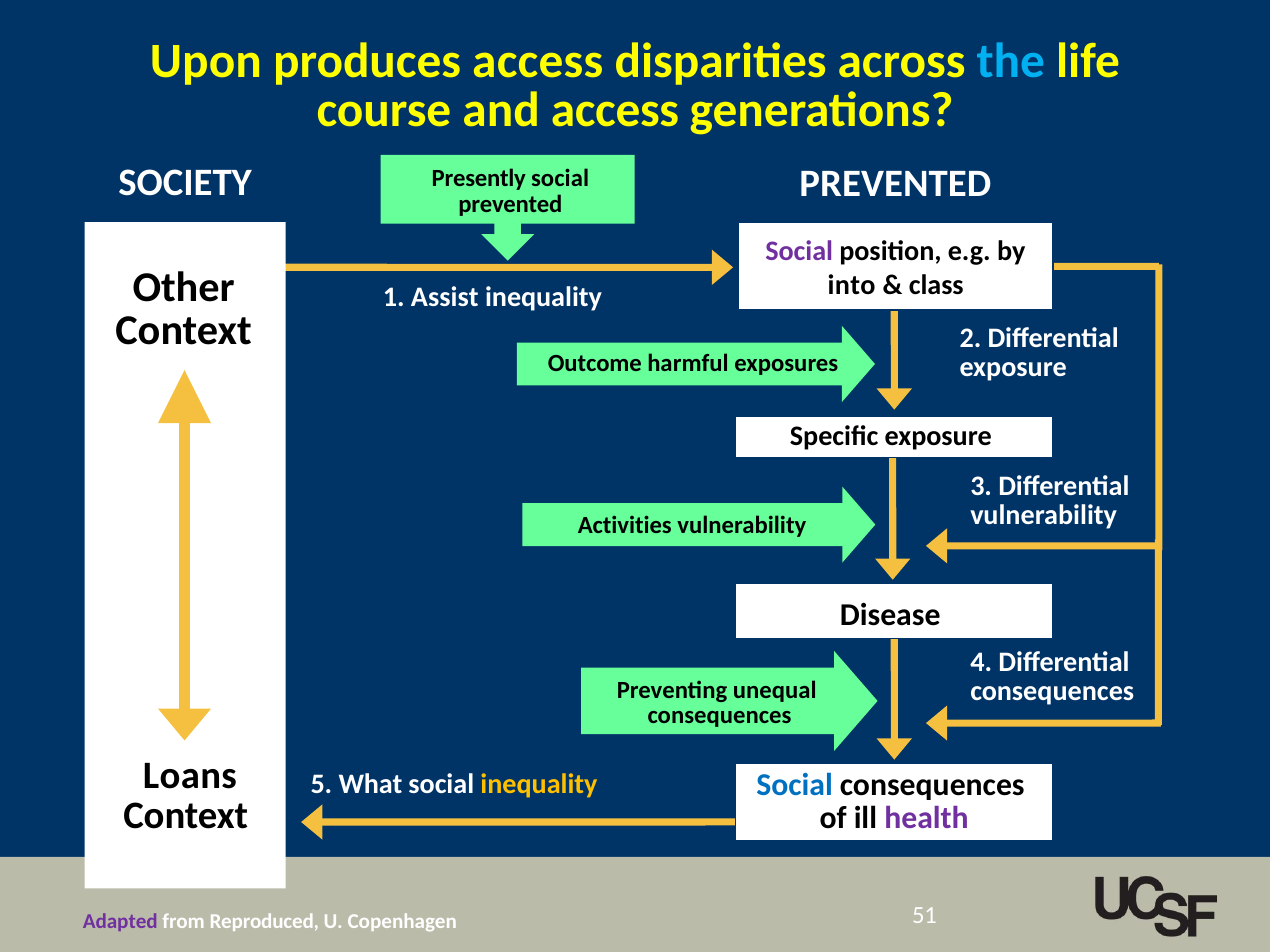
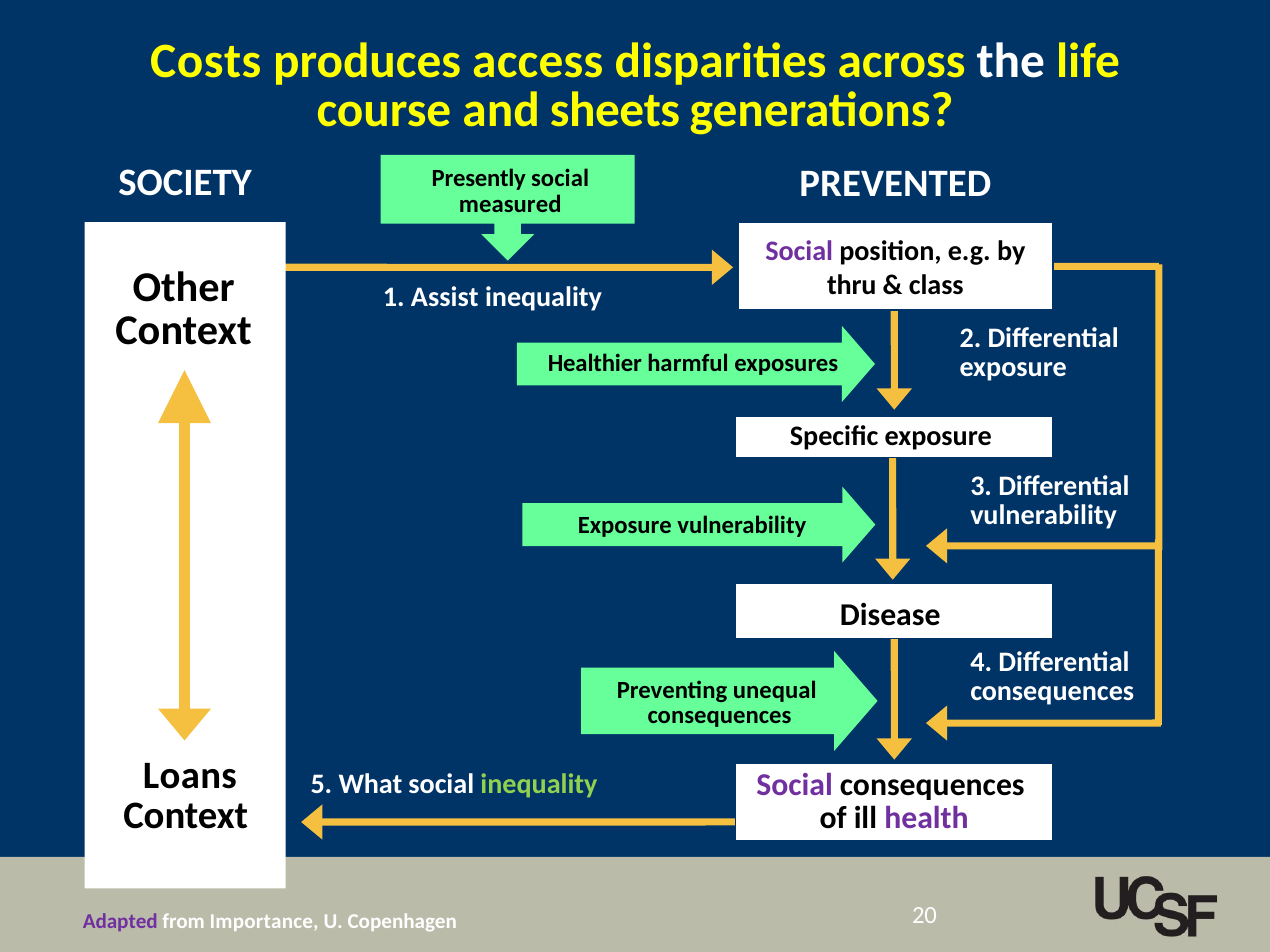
Upon: Upon -> Costs (206, 61)
the colour: light blue -> white (1011, 61)
and access: access -> sheets (615, 111)
prevented: prevented -> measured (510, 204)
into: into -> thru (852, 285)
Outcome: Outcome -> Healthier (595, 363)
Activities: Activities -> Exposure (625, 526)
inequality colour: yellow -> light green (539, 784)
Social colour: blue -> purple (795, 786)
Reproduced: Reproduced -> Importance (264, 922)
51: 51 -> 20 (925, 916)
